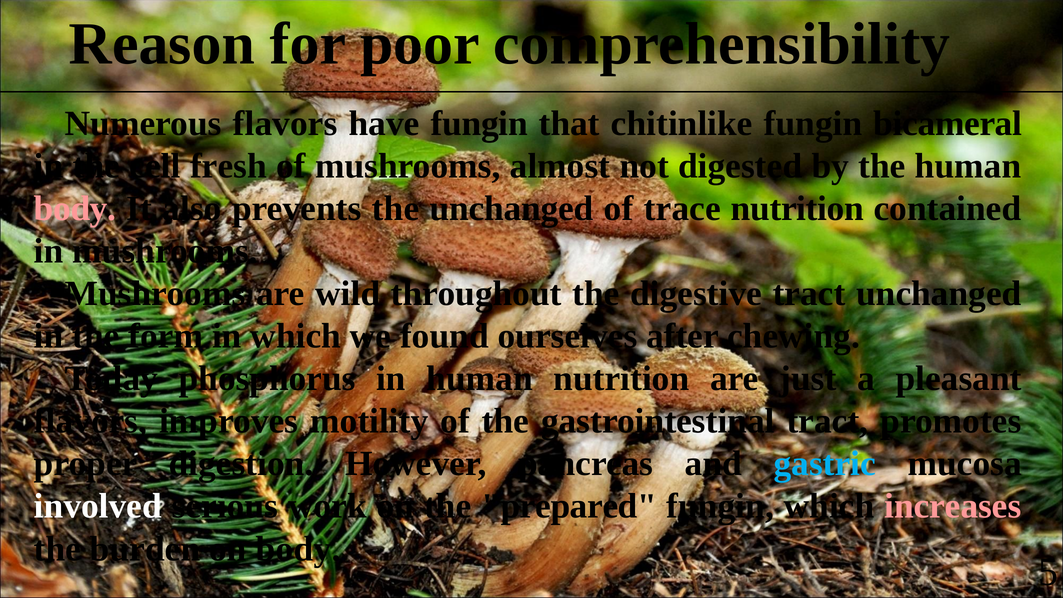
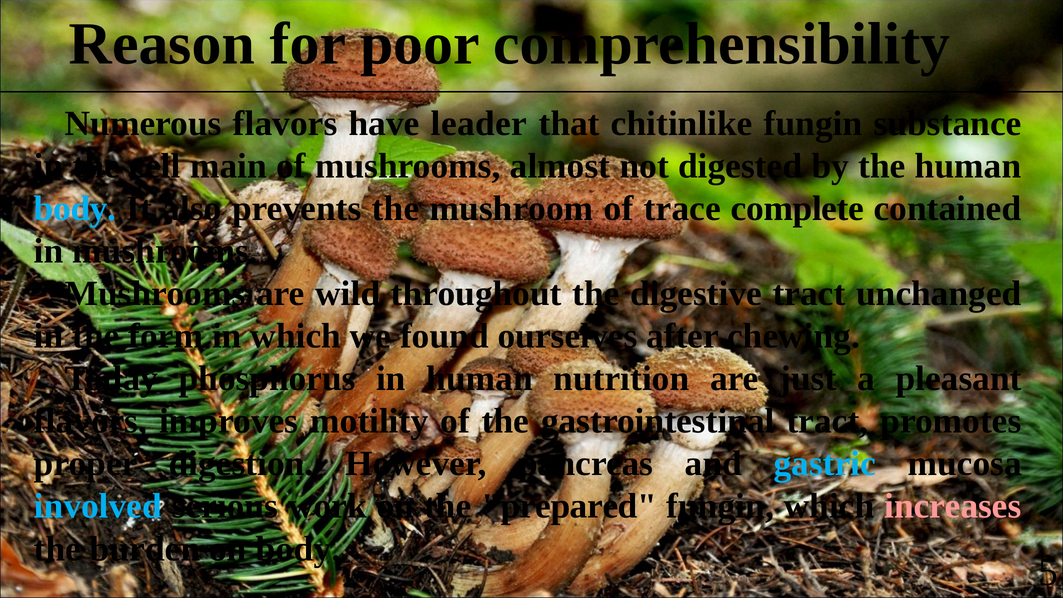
have fungin: fungin -> leader (479, 123)
bicameral: bicameral -> substance (948, 123)
fresh: fresh -> main (228, 166)
body colour: pink -> light blue (75, 209)
the unchanged: unchanged -> mushroom (512, 209)
trace nutrition: nutrition -> complete (797, 209)
involved colour: white -> light blue (98, 506)
